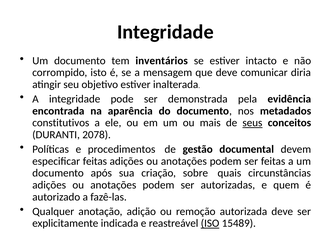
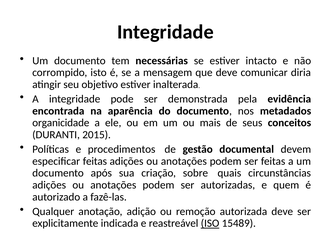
inventários: inventários -> necessárias (162, 61)
constitutivos: constitutivos -> organicidade (61, 123)
seus underline: present -> none (252, 123)
2078: 2078 -> 2015 (97, 135)
